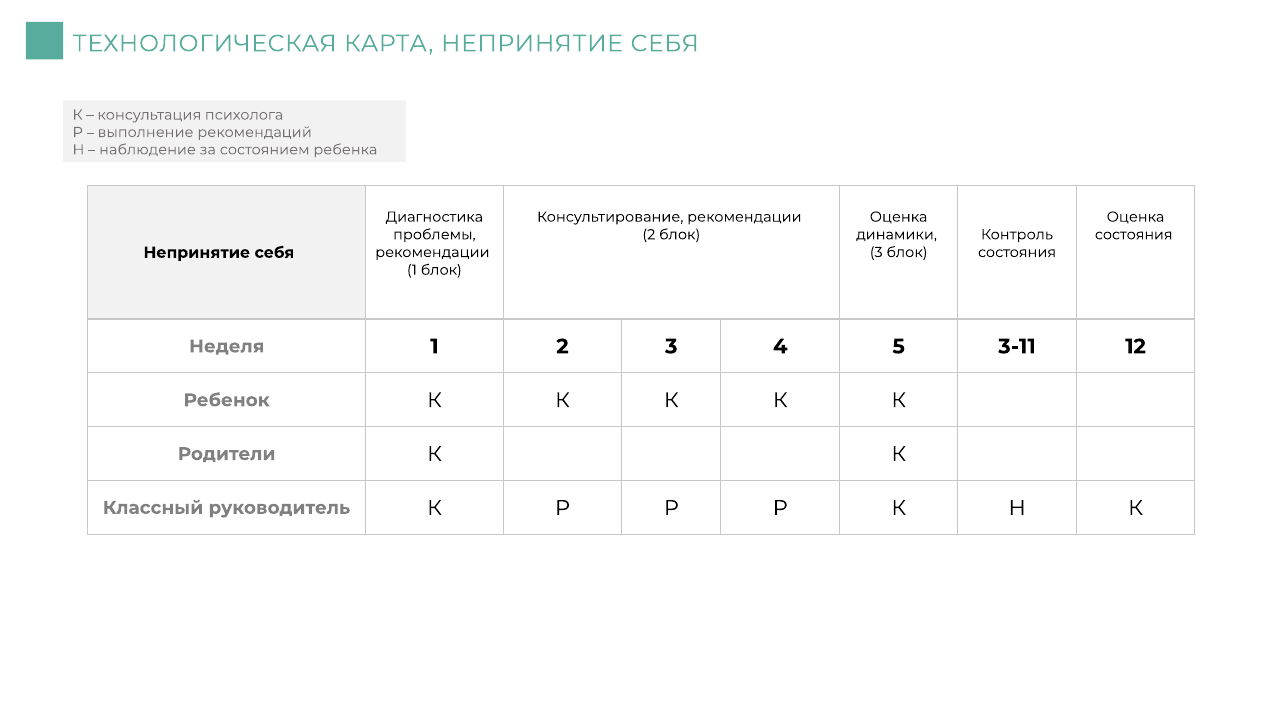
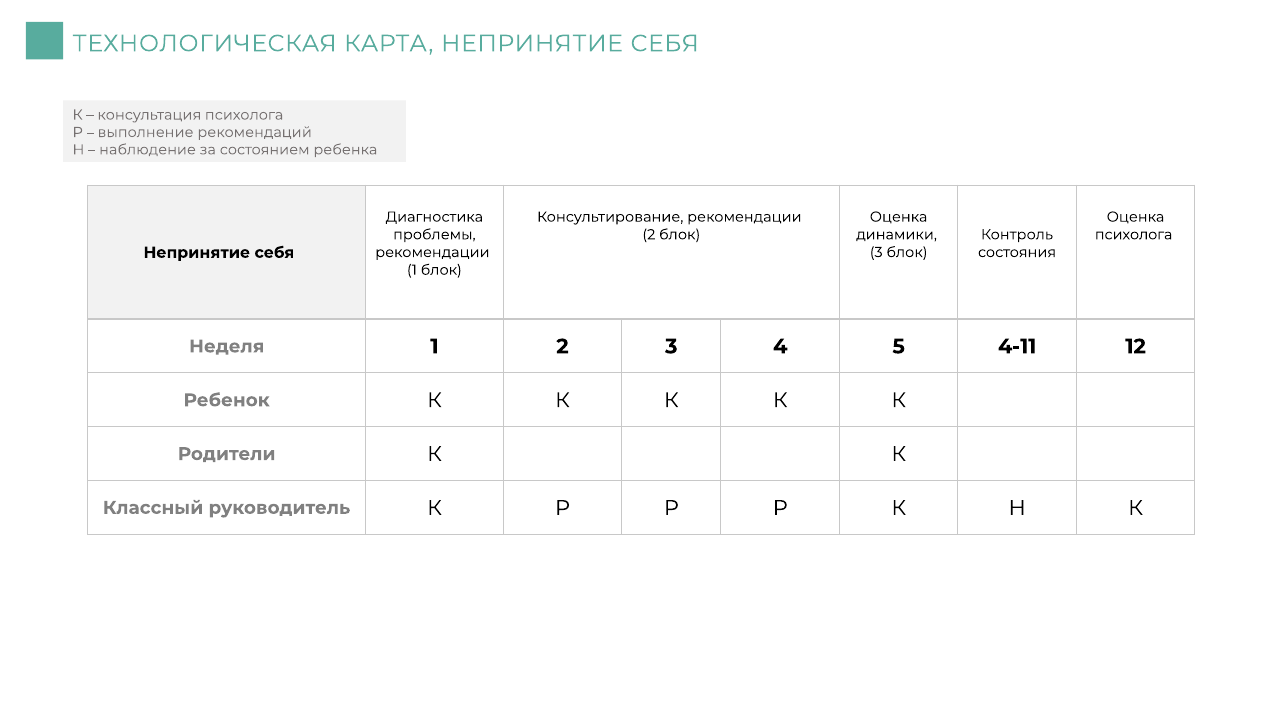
состояния: состояния -> психолога (1134, 235)
3-11: 3-11 -> 4-11 (1017, 346)
